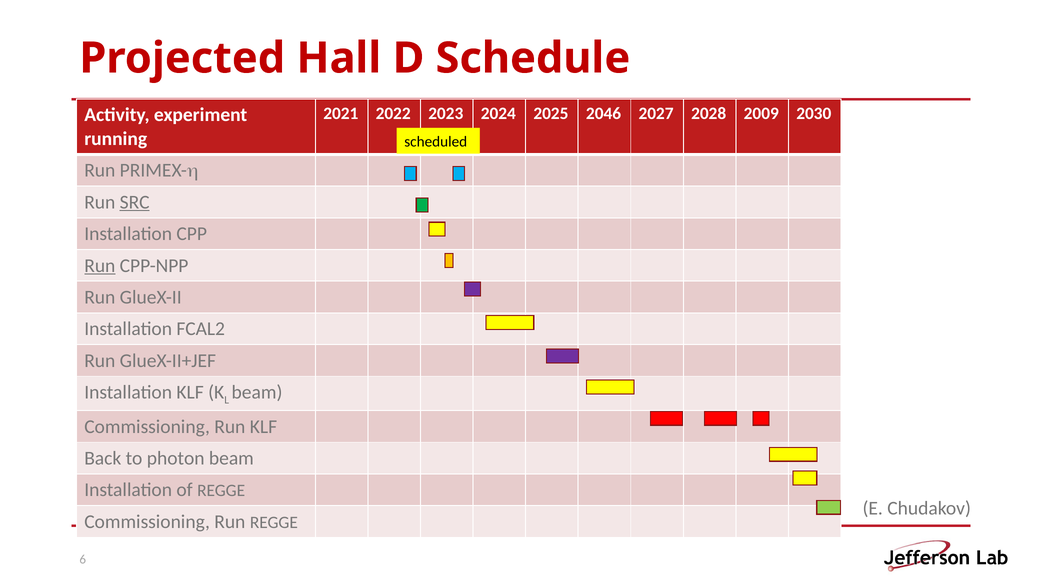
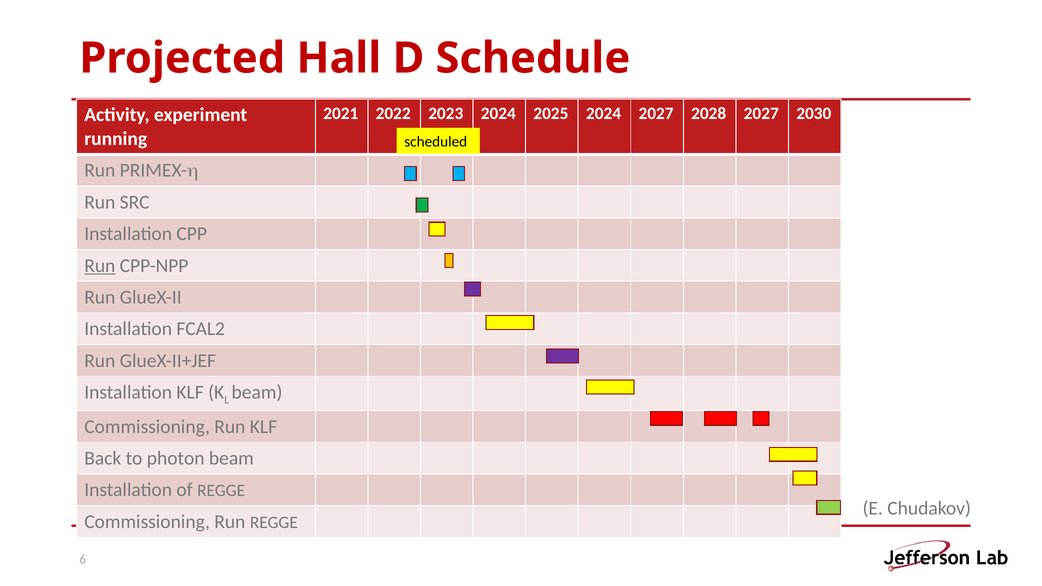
2025 2046: 2046 -> 2024 (604, 114)
2028 2009: 2009 -> 2027 (761, 114)
SRC underline: present -> none (135, 202)
